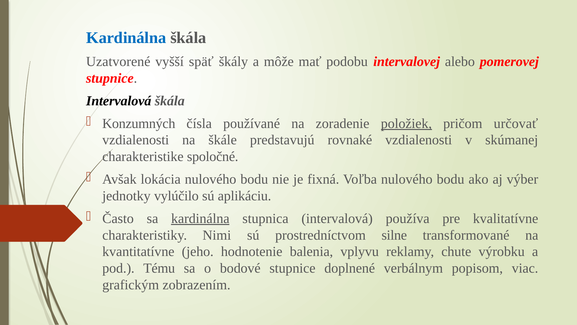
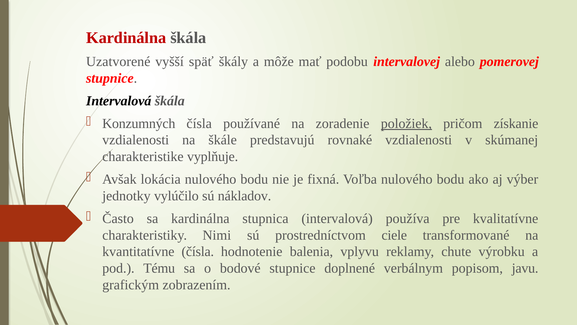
Kardinálna colour: blue -> red (126, 38)
určovať: určovať -> získanie (516, 123)
spoločné: spoločné -> vyplňuje (213, 156)
aplikáciu: aplikáciu -> nákladov (245, 196)
kardinálna underline: present -> none (200, 218)
silne: silne -> ciele (394, 235)
kvantitatívne jeho: jeho -> čísla (198, 251)
viac: viac -> javu (525, 268)
